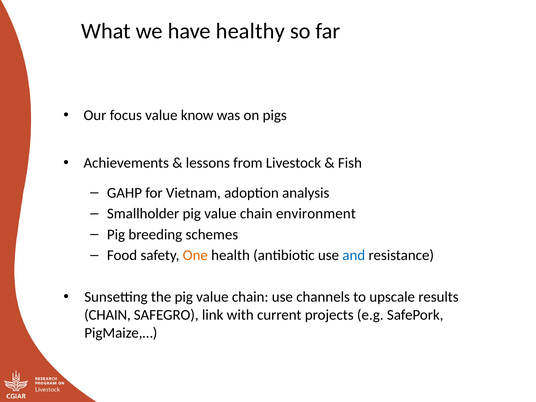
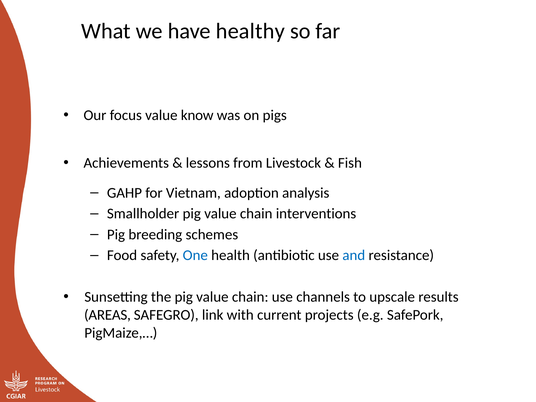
environment: environment -> interventions (316, 214)
One colour: orange -> blue (195, 255)
CHAIN: CHAIN -> AREAS (107, 315)
